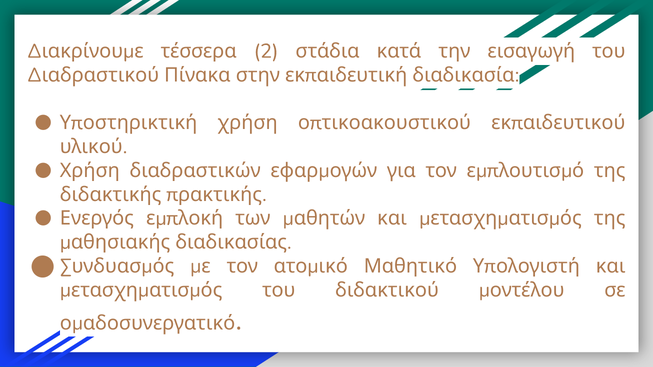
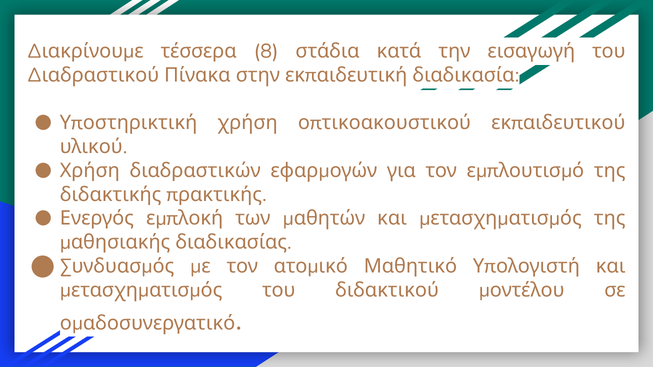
2: 2 -> 8 (266, 51)
